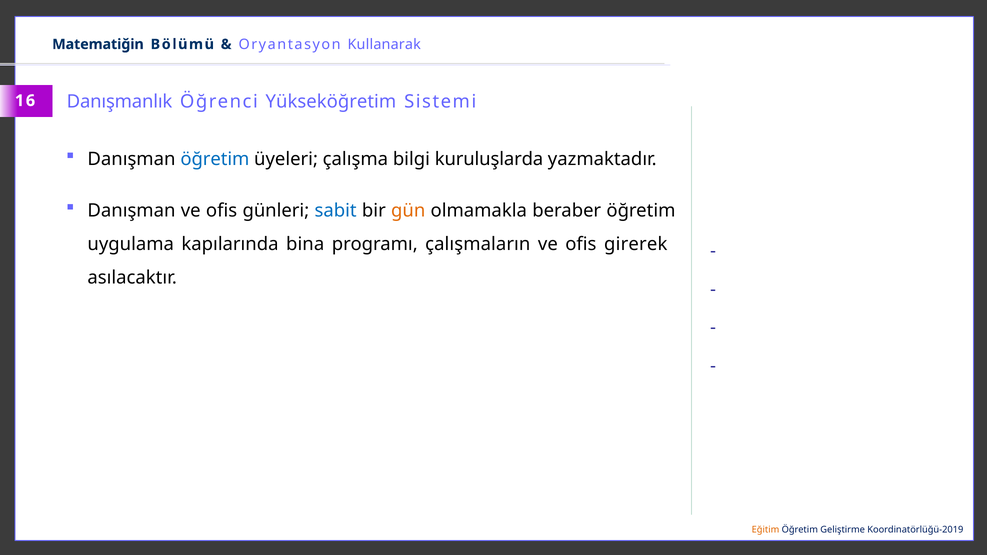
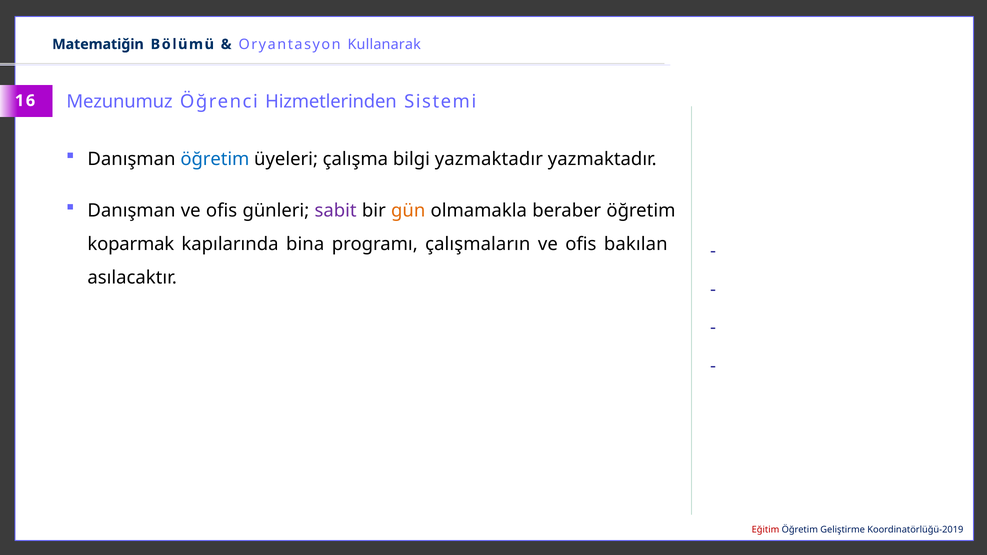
Danışmanlık: Danışmanlık -> Mezunumuz (120, 102)
Yükseköğretim: Yükseköğretim -> Hizmetlerinden (331, 102)
bilgi kuruluşlarda: kuruluşlarda -> yazmaktadır (489, 159)
sabit colour: blue -> purple (336, 211)
uygulama: uygulama -> koparmak (131, 244)
girerek: girerek -> bakılan (636, 244)
Eğitim colour: orange -> red (766, 530)
